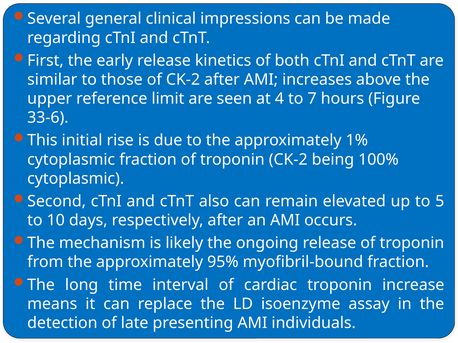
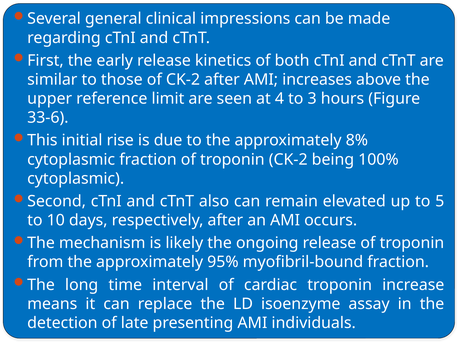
7: 7 -> 3 (312, 99)
1%: 1% -> 8% (357, 141)
